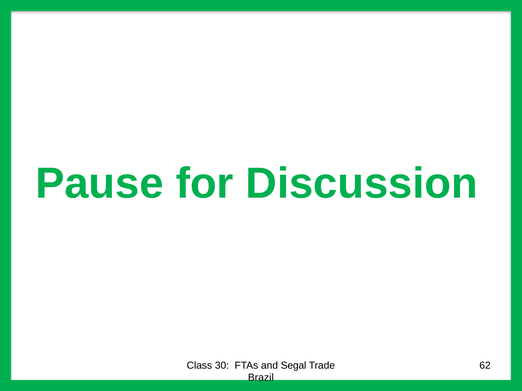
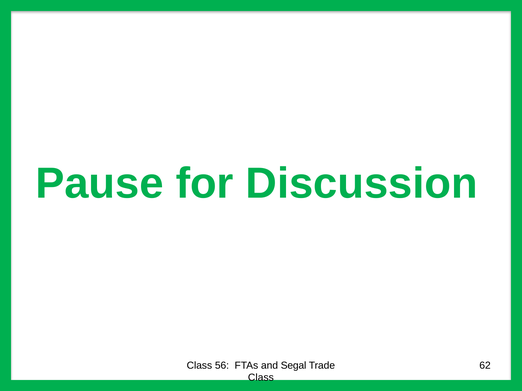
30: 30 -> 56 (222, 366)
Brazil: Brazil -> Class (261, 378)
